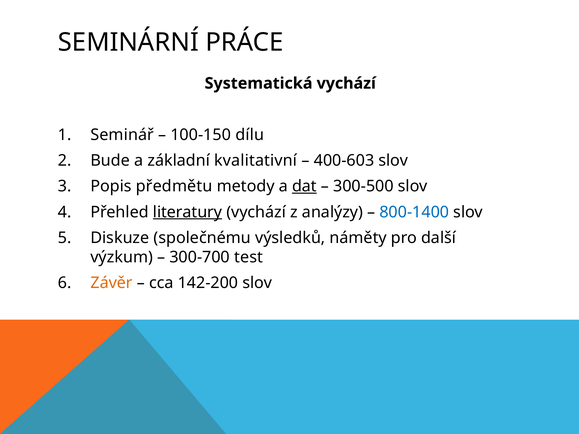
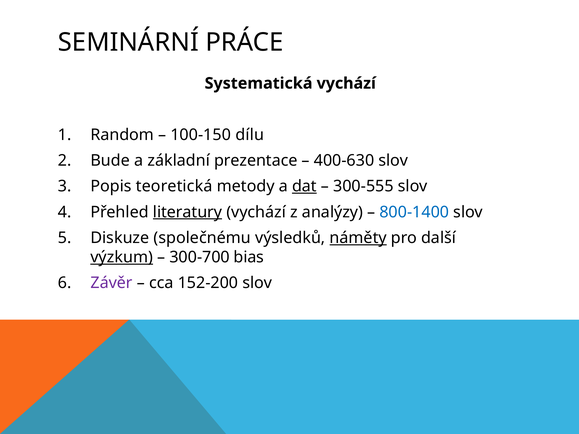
Seminář: Seminář -> Random (122, 135)
kvalitativní: kvalitativní -> prezentace (256, 161)
400-603: 400-603 -> 400-630 (344, 161)
předmětu: předmětu -> teoretická (174, 186)
300-500: 300-500 -> 300-555 (363, 186)
náměty underline: none -> present (358, 238)
výzkum underline: none -> present (122, 257)
test: test -> bias (249, 257)
Závěr colour: orange -> purple (112, 283)
142-200: 142-200 -> 152-200 (208, 283)
